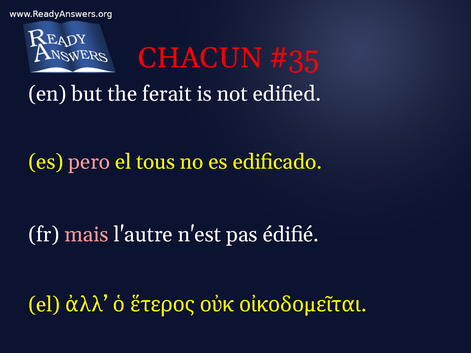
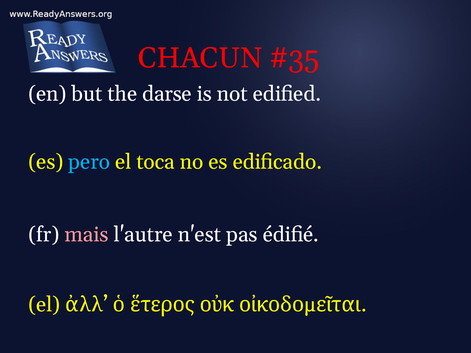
ferait: ferait -> darse (167, 94)
pero colour: pink -> light blue (89, 162)
tous: tous -> toca (156, 162)
